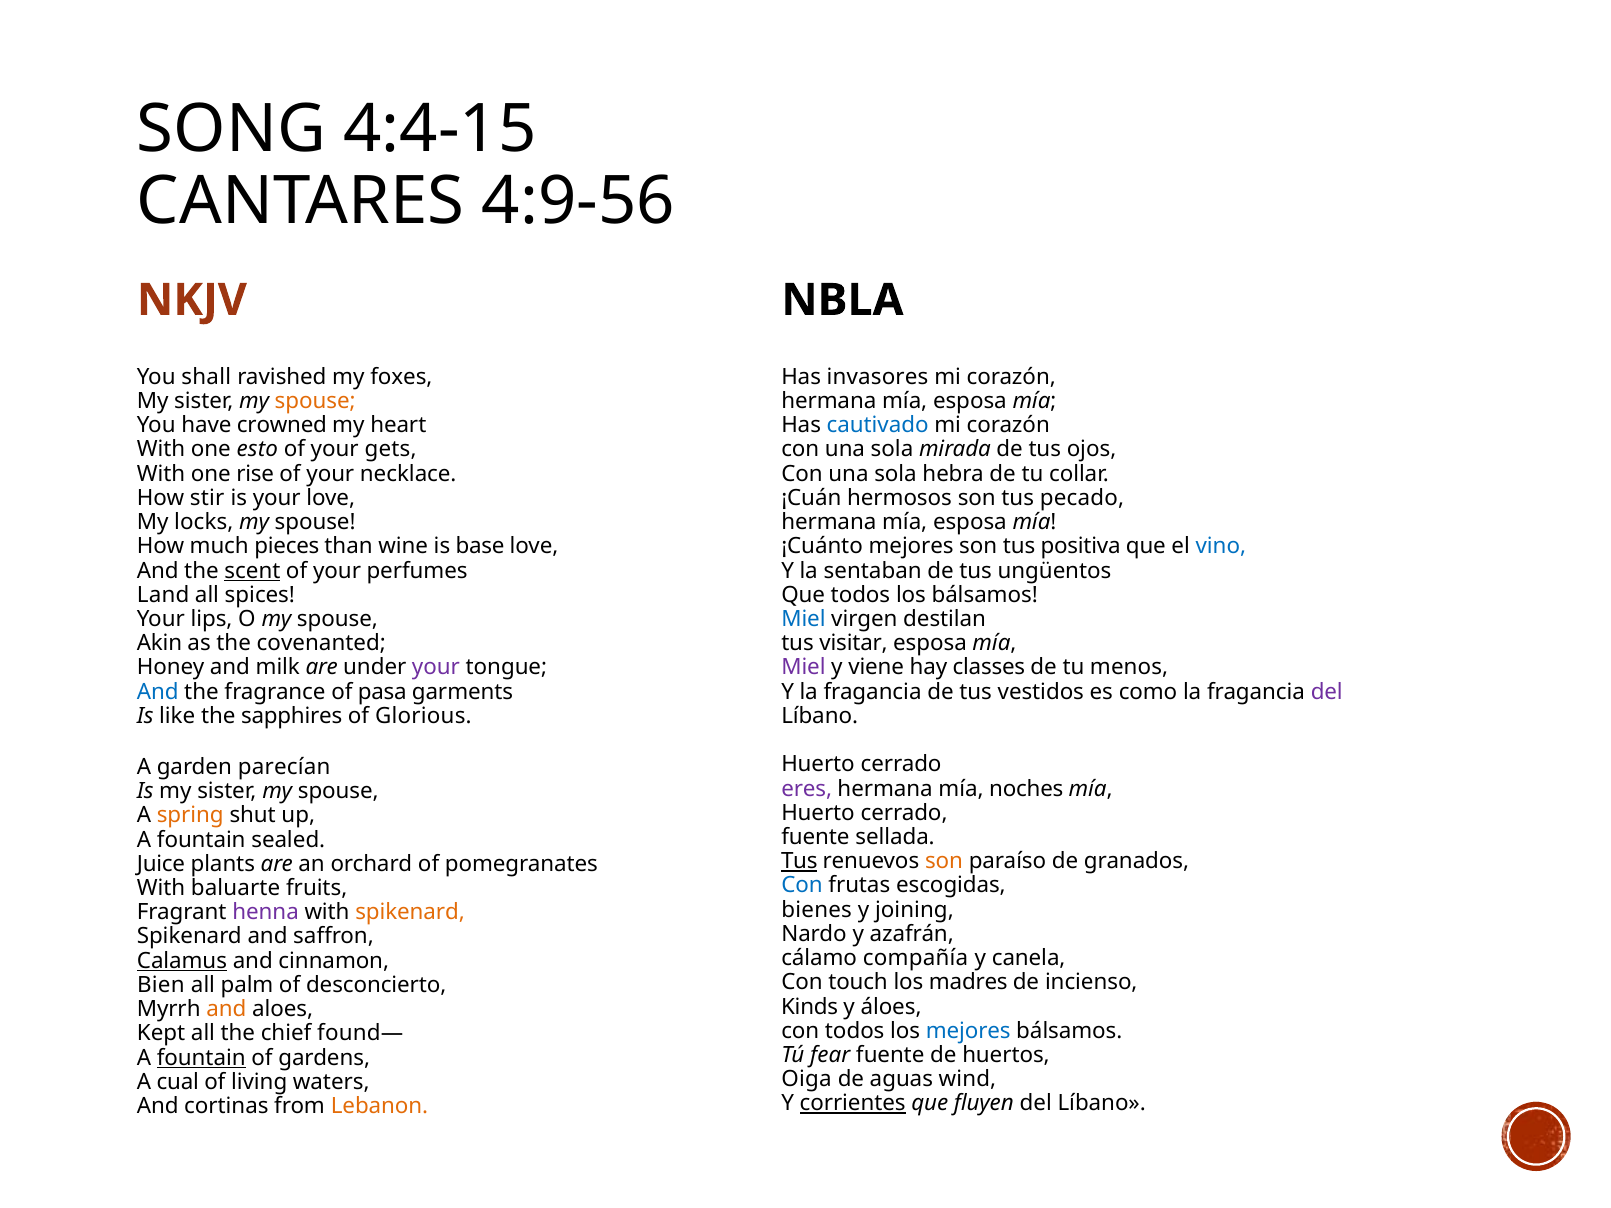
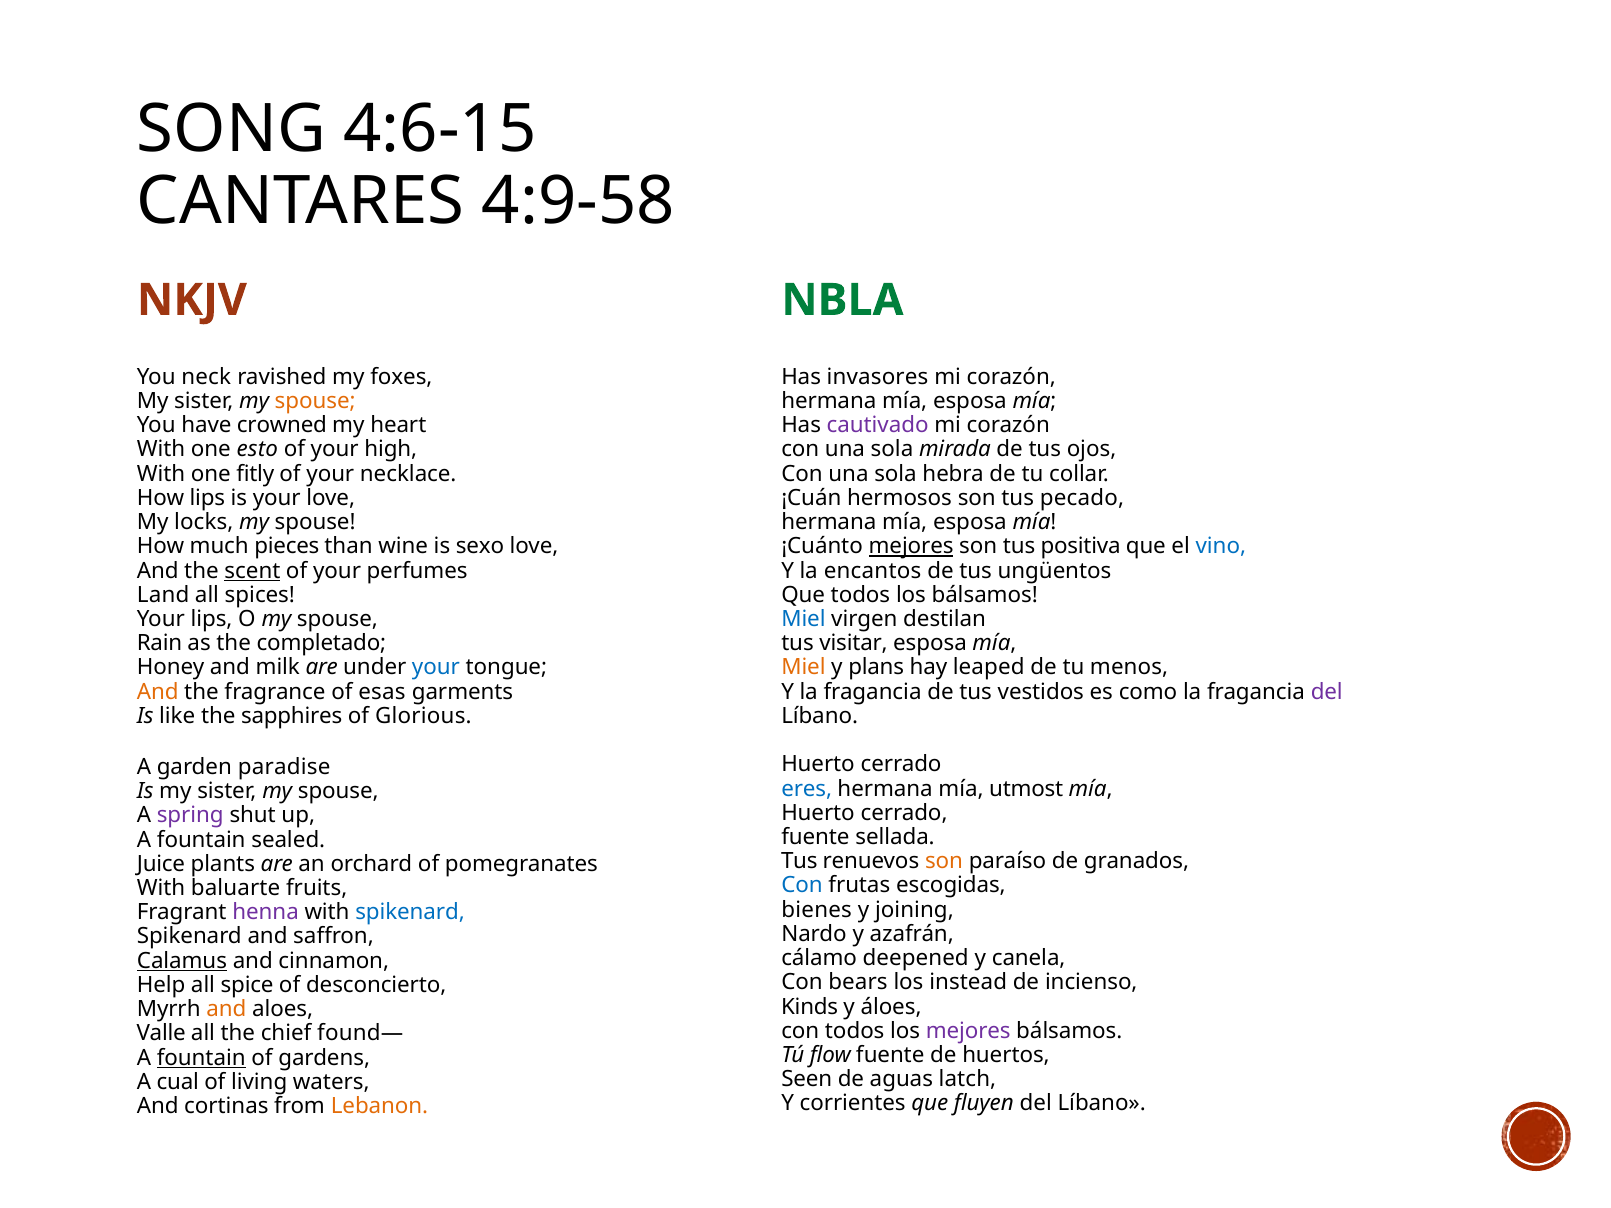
4:4-15: 4:4-15 -> 4:6-15 (440, 129)
4:9-56: 4:9-56 -> 4:9-58 (578, 202)
NBLA colour: black -> green (842, 300)
shall: shall -> neck (206, 377)
cautivado colour: blue -> purple (878, 425)
gets: gets -> high (391, 450)
rise: rise -> fitly (255, 474)
How stir: stir -> lips (207, 498)
base: base -> sexo (480, 547)
mejores underline: none -> present (911, 547)
sentaban: sentaban -> encantos (873, 571)
Akin: Akin -> Rain (160, 643)
covenanted: covenanted -> completado (321, 643)
your colour: purple -> blue (436, 668)
Miel colour: purple -> orange (803, 668)
viene: viene -> plans (876, 668)
classes: classes -> leaped (989, 668)
And colour: blue -> orange (158, 692)
pasa: pasa -> esas (382, 692)
parecían: parecían -> paradise (284, 767)
eres colour: purple -> blue (807, 789)
noches: noches -> utmost (1026, 789)
spring colour: orange -> purple (190, 816)
Tus underline: present -> none (799, 861)
spikenard colour: orange -> blue (410, 913)
compañía: compañía -> deepened (916, 958)
touch: touch -> bears (858, 983)
madres: madres -> instead (968, 983)
Bien: Bien -> Help (161, 985)
palm: palm -> spice (247, 985)
mejores colour: blue -> purple (968, 1031)
Kept: Kept -> Valle (161, 1034)
fear: fear -> flow (830, 1055)
Oiga: Oiga -> Seen (807, 1080)
wind: wind -> latch (967, 1080)
corrientes underline: present -> none (853, 1104)
